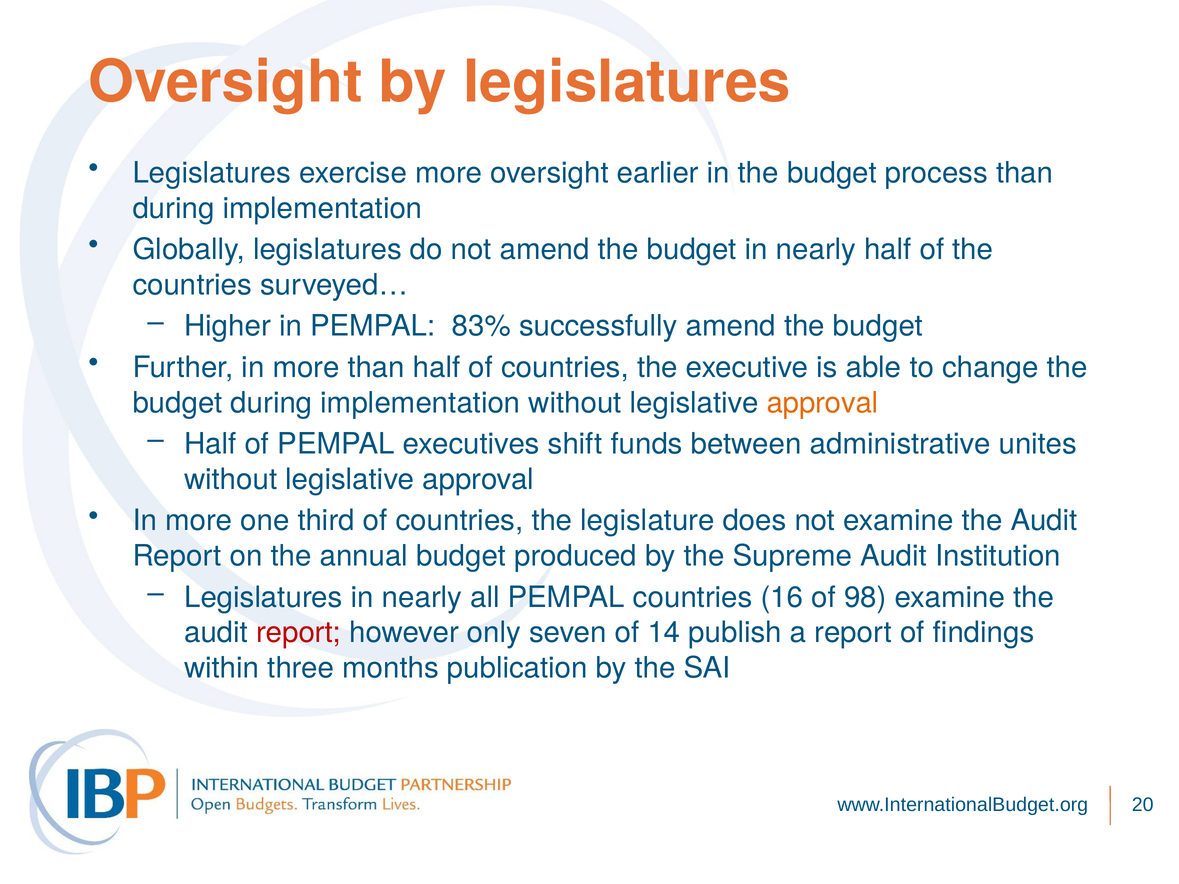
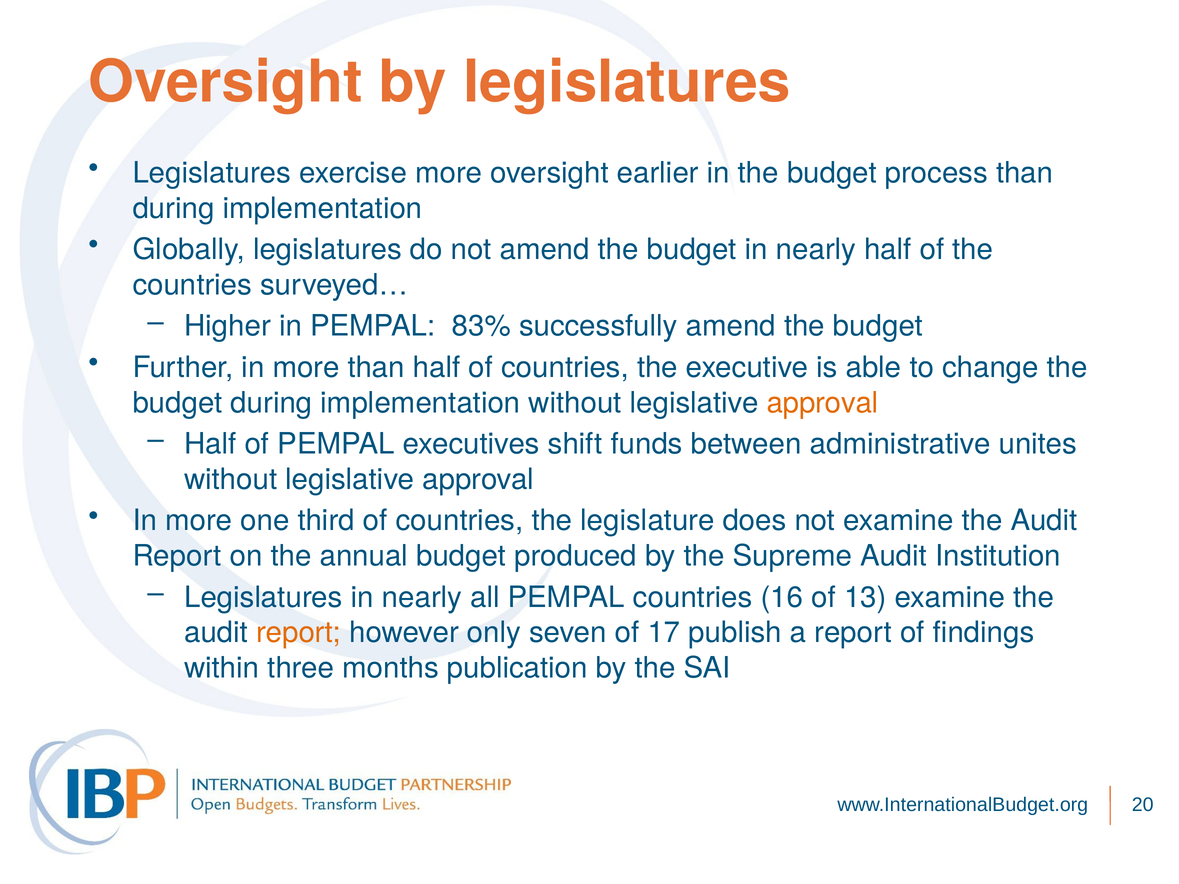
98: 98 -> 13 (865, 597)
report colour: red -> orange (299, 633)
14: 14 -> 17 (664, 633)
